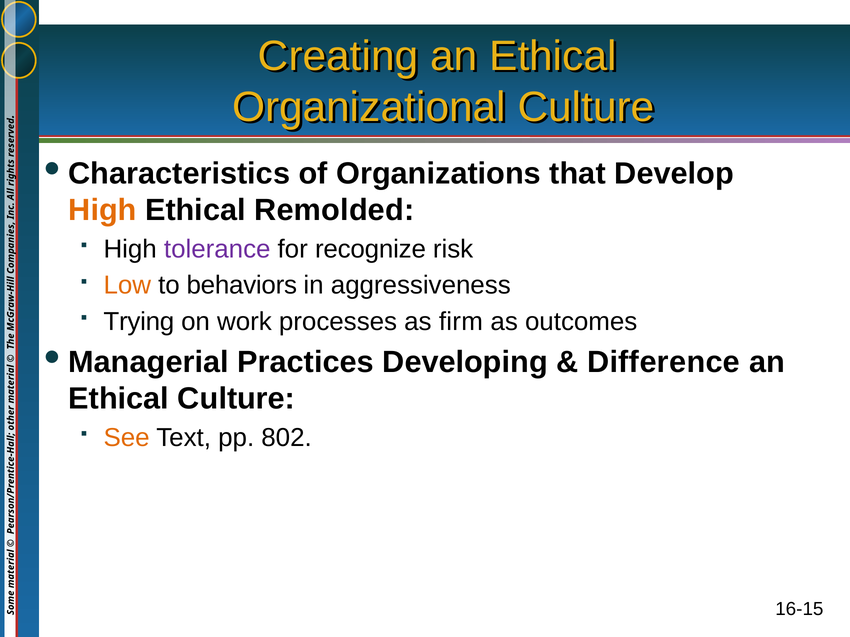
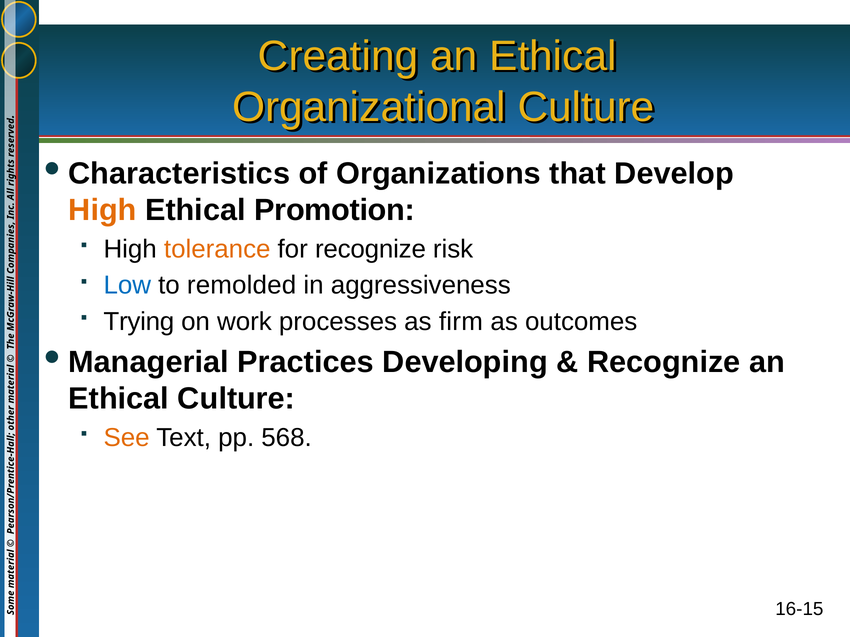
Remolded: Remolded -> Promotion (335, 210)
tolerance colour: purple -> orange (217, 249)
Low colour: orange -> blue (127, 286)
behaviors: behaviors -> remolded (242, 286)
Difference: Difference -> Recognize (664, 362)
802: 802 -> 568 (287, 438)
